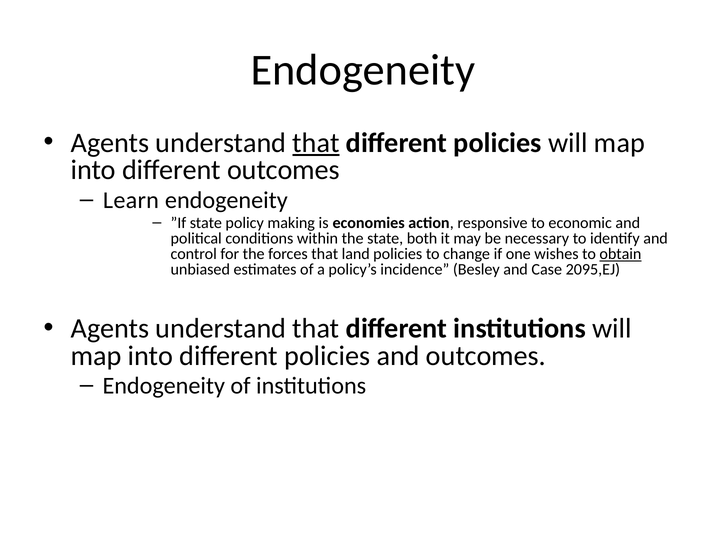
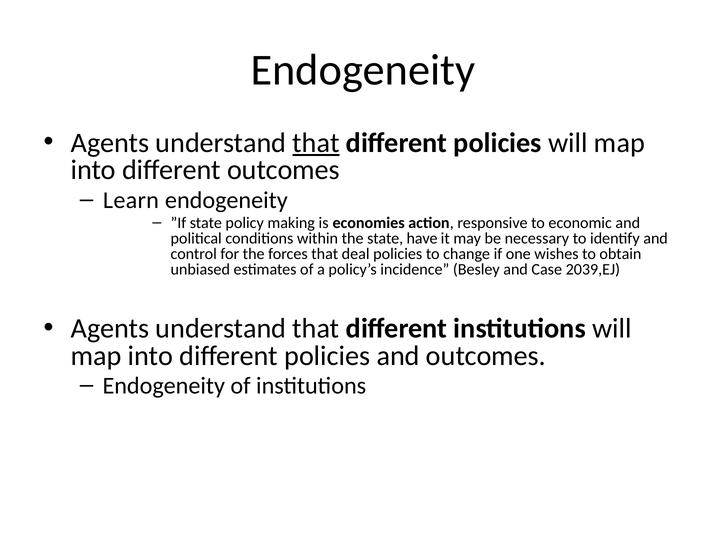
both: both -> have (422, 239)
land: land -> deal (356, 254)
obtain underline: present -> none (620, 254)
2095,EJ: 2095,EJ -> 2039,EJ (593, 270)
